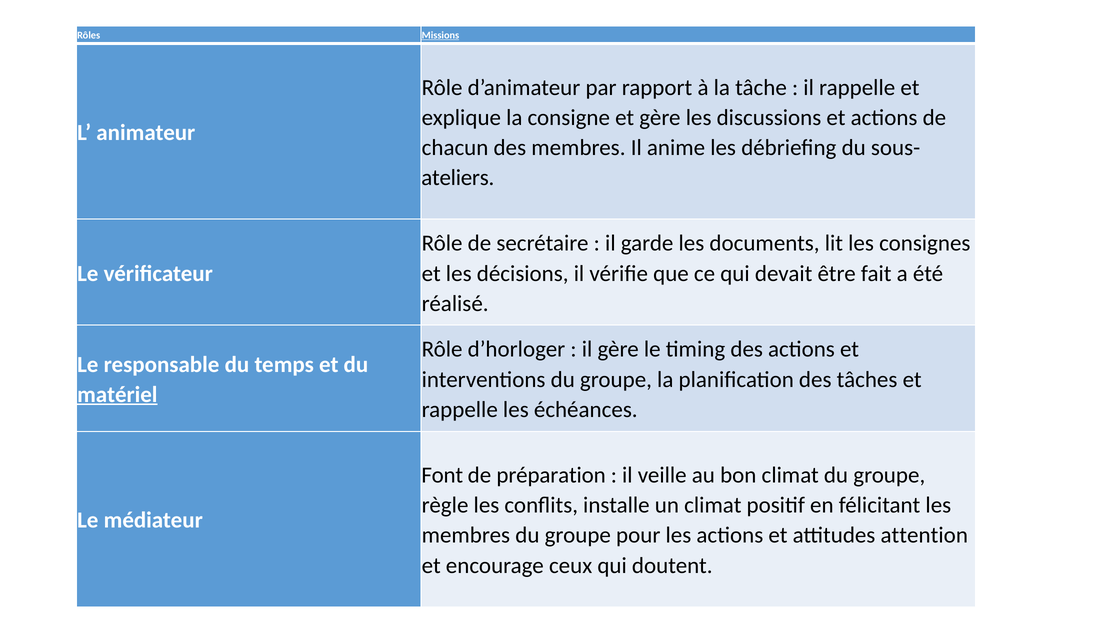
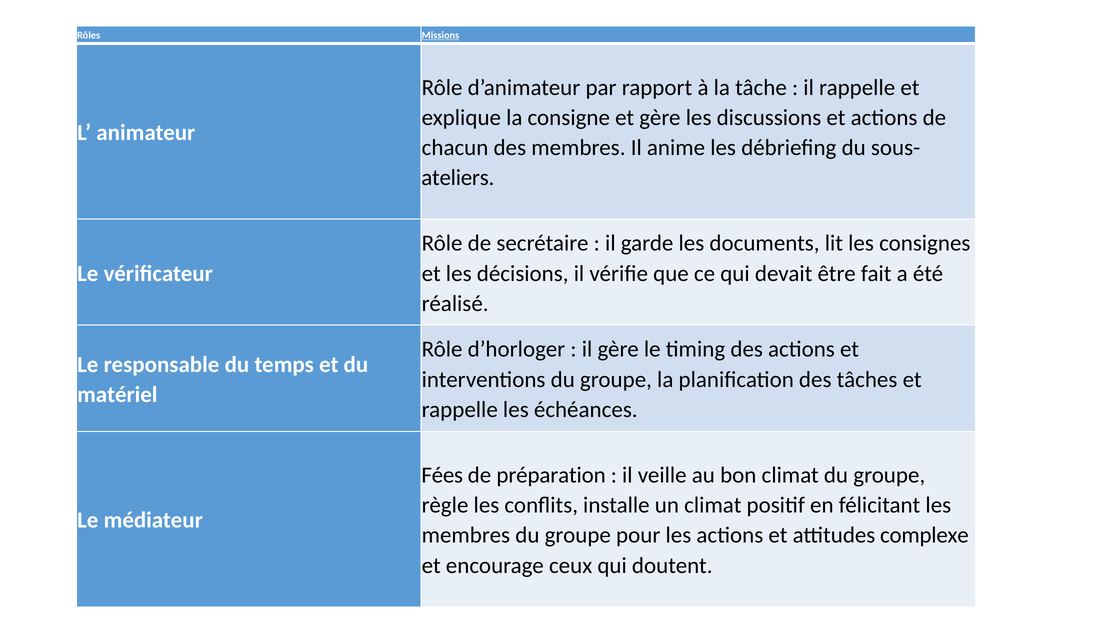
matériel underline: present -> none (117, 394)
Font: Font -> Fées (442, 475)
attention: attention -> complexe (924, 535)
